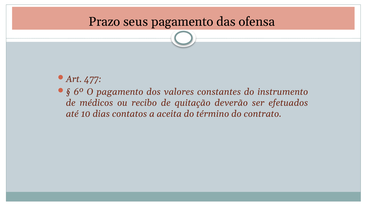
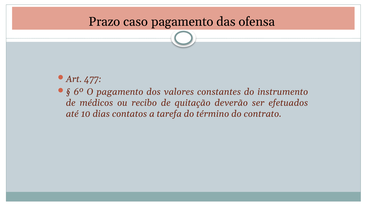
seus: seus -> caso (136, 22)
aceita: aceita -> tarefa (169, 114)
